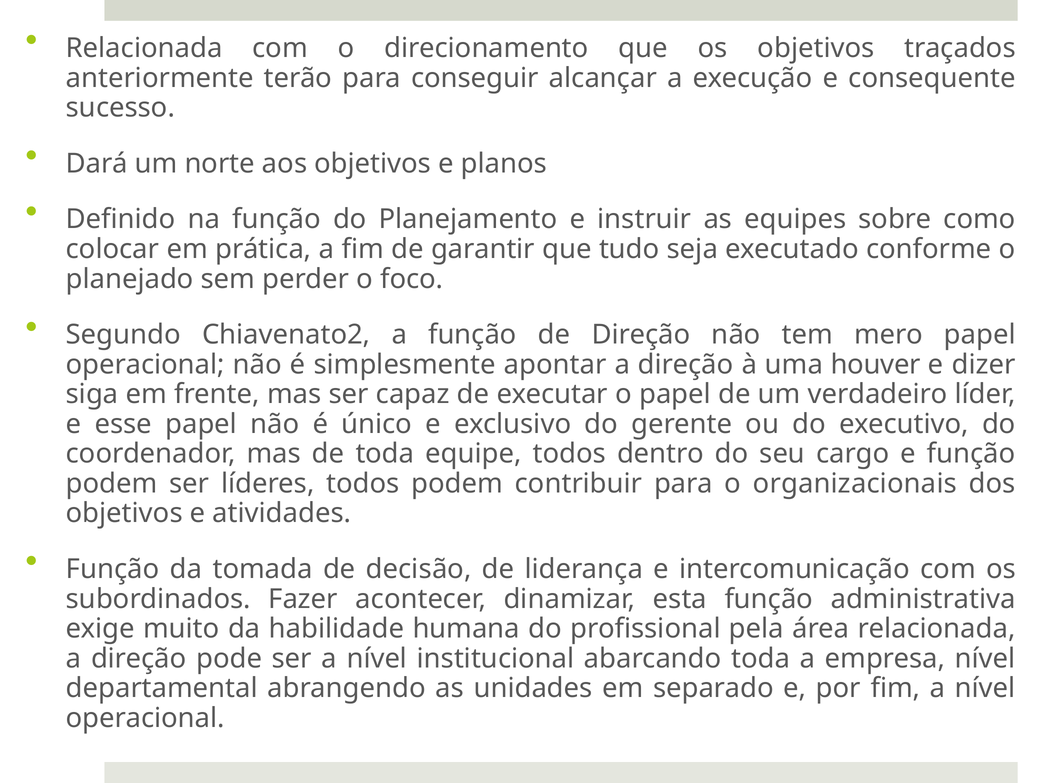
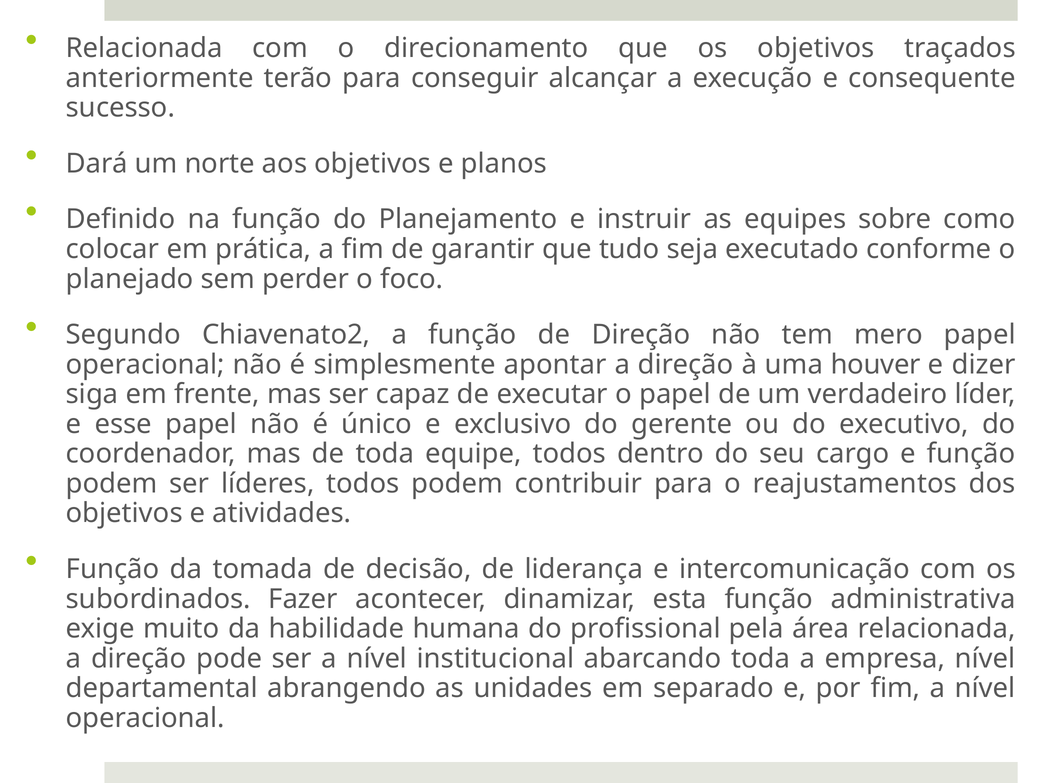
organizacionais: organizacionais -> reajustamentos (855, 484)
